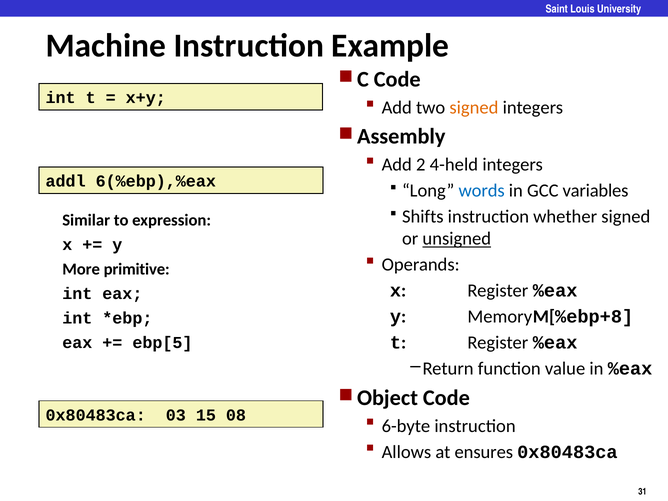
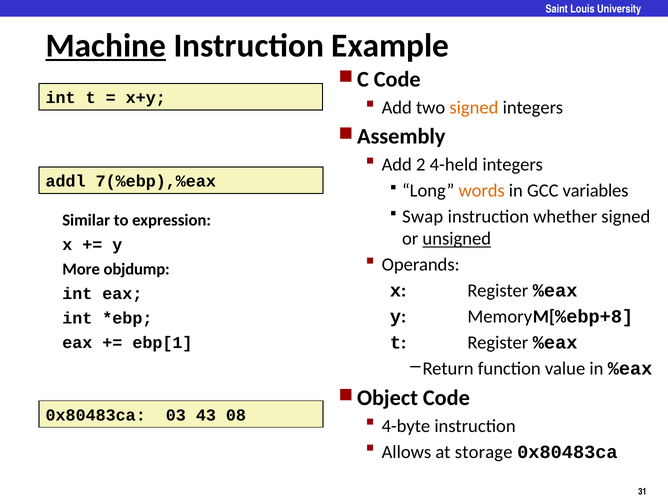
Machine underline: none -> present (106, 46)
6(%ebp),%eax: 6(%ebp),%eax -> 7(%ebp),%eax (156, 181)
words colour: blue -> orange (482, 191)
Shifts: Shifts -> Swap (423, 217)
primitive: primitive -> objdump (137, 269)
ebp[5: ebp[5 -> ebp[1 (162, 343)
15: 15 -> 43 (206, 415)
6-byte: 6-byte -> 4-byte (406, 426)
ensures: ensures -> storage (484, 452)
